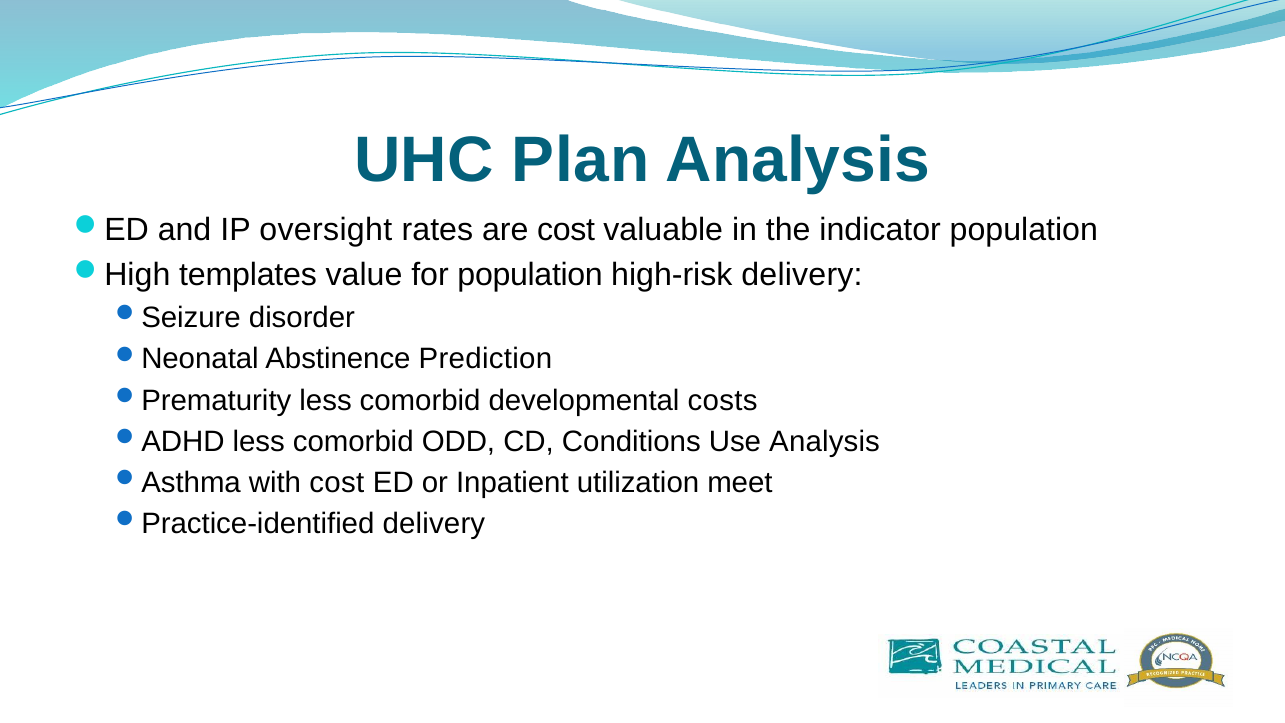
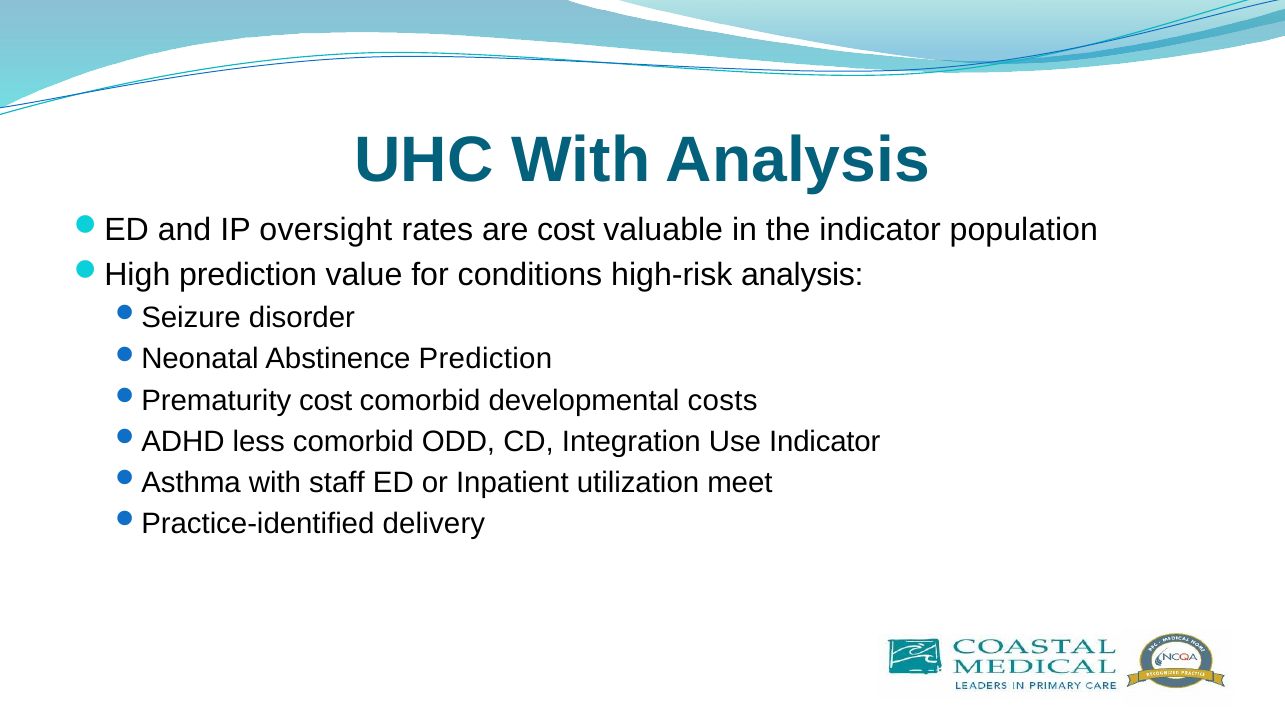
UHC Plan: Plan -> With (581, 161)
templates: templates -> prediction (248, 275)
for population: population -> conditions (530, 275)
high-risk delivery: delivery -> analysis (802, 275)
less: less -> cost (326, 400)
Conditions: Conditions -> Integration (631, 441)
Use Analysis: Analysis -> Indicator (825, 441)
with cost: cost -> staff (337, 483)
